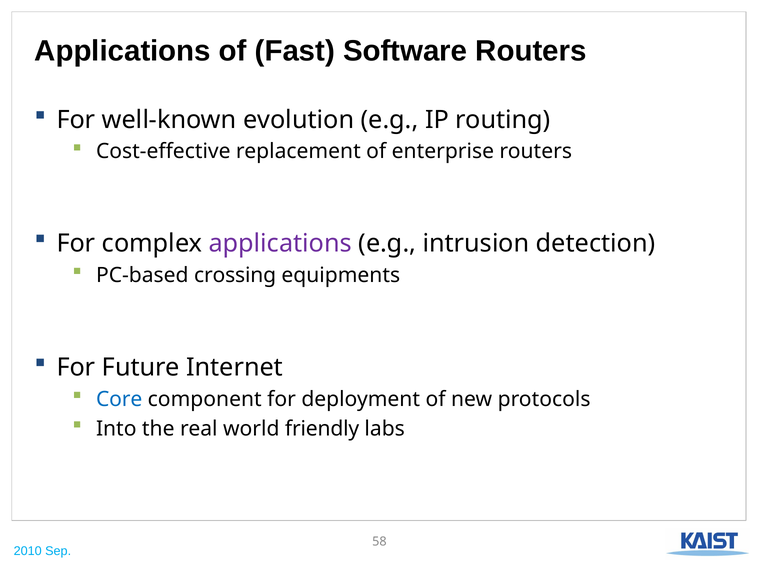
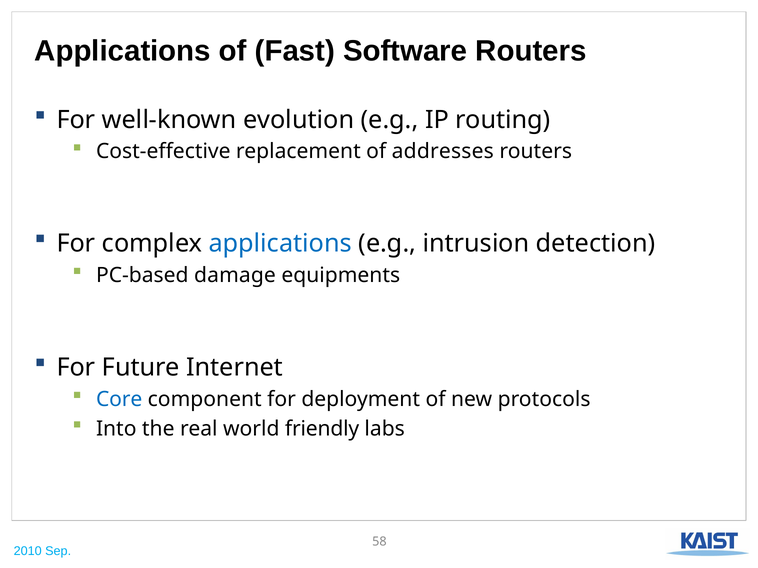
enterprise: enterprise -> addresses (443, 152)
applications colour: purple -> blue (280, 244)
crossing: crossing -> damage (235, 276)
